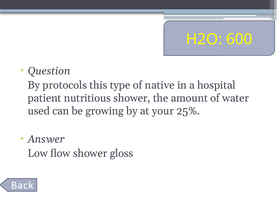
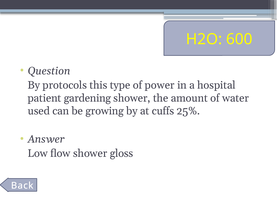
native: native -> power (160, 85)
nutritious: nutritious -> gardening (87, 98)
your: your -> cuffs (163, 111)
